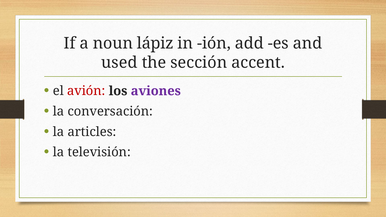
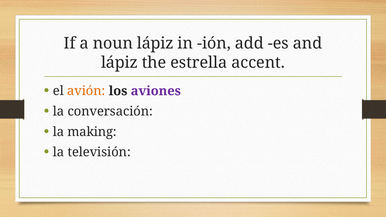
used: used -> lápiz (119, 63)
sección: sección -> estrella (199, 63)
avión colour: red -> orange (86, 91)
articles: articles -> making (92, 132)
